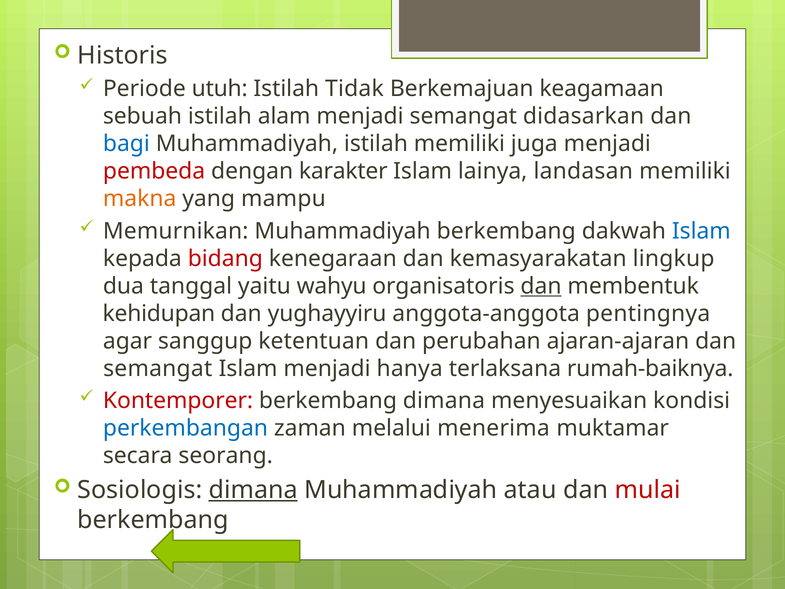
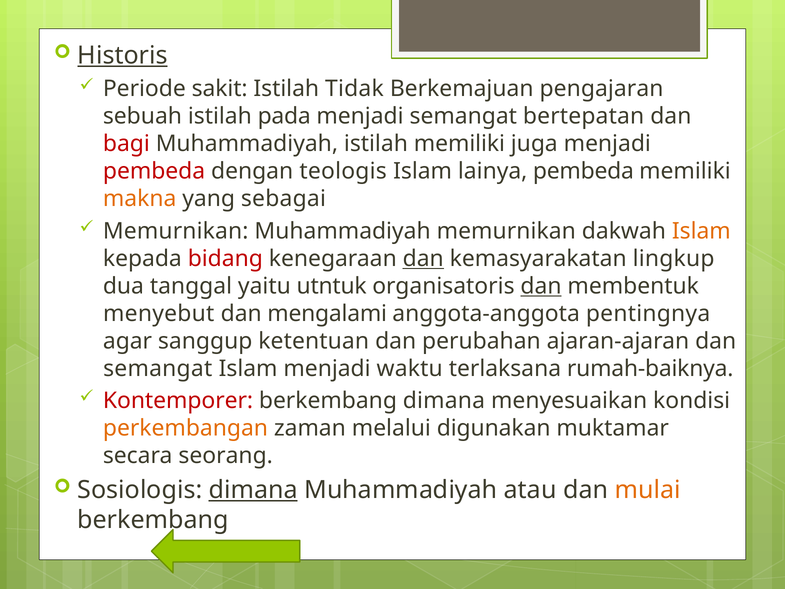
Historis underline: none -> present (123, 55)
utuh: utuh -> sakit (220, 89)
keagamaan: keagamaan -> pengajaran (601, 89)
alam: alam -> pada (284, 116)
didasarkan: didasarkan -> bertepatan (584, 116)
bagi colour: blue -> red (126, 144)
karakter: karakter -> teologis (343, 171)
lainya landasan: landasan -> pembeda (583, 171)
mampu: mampu -> sebagai (283, 199)
Muhammadiyah berkembang: berkembang -> memurnikan (506, 231)
Islam colour: blue -> orange (701, 231)
dan underline: none -> present (423, 259)
wahyu: wahyu -> utntuk (332, 286)
kehidupan: kehidupan -> menyebut (159, 313)
yughayyiru: yughayyiru -> mengalami (327, 313)
hanya: hanya -> waktu (410, 368)
perkembangan colour: blue -> orange (185, 428)
menerima: menerima -> digunakan (494, 428)
mulai colour: red -> orange (648, 490)
